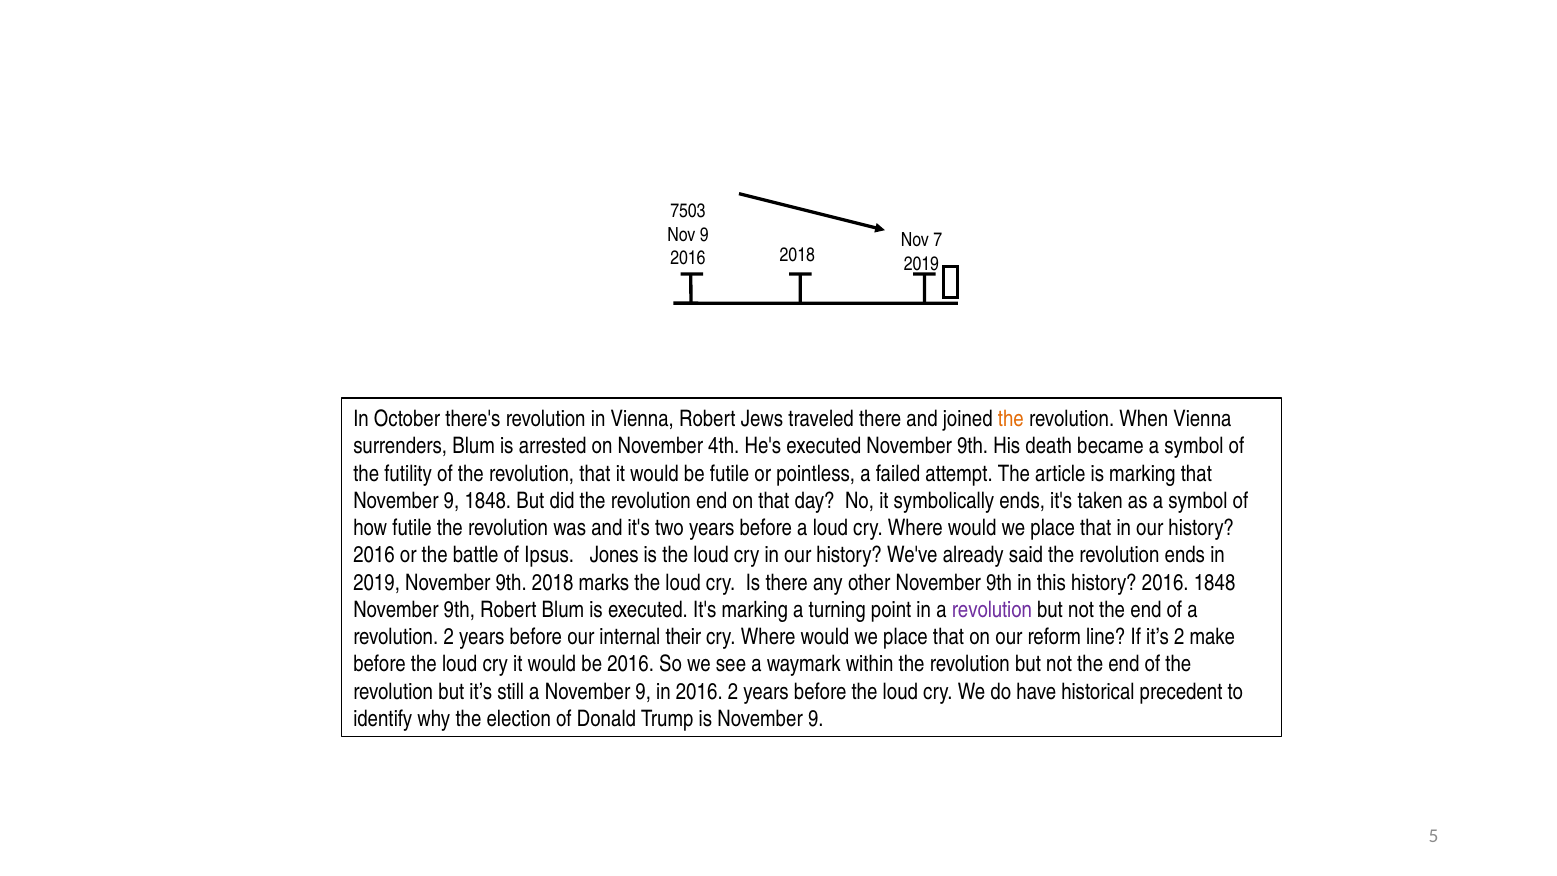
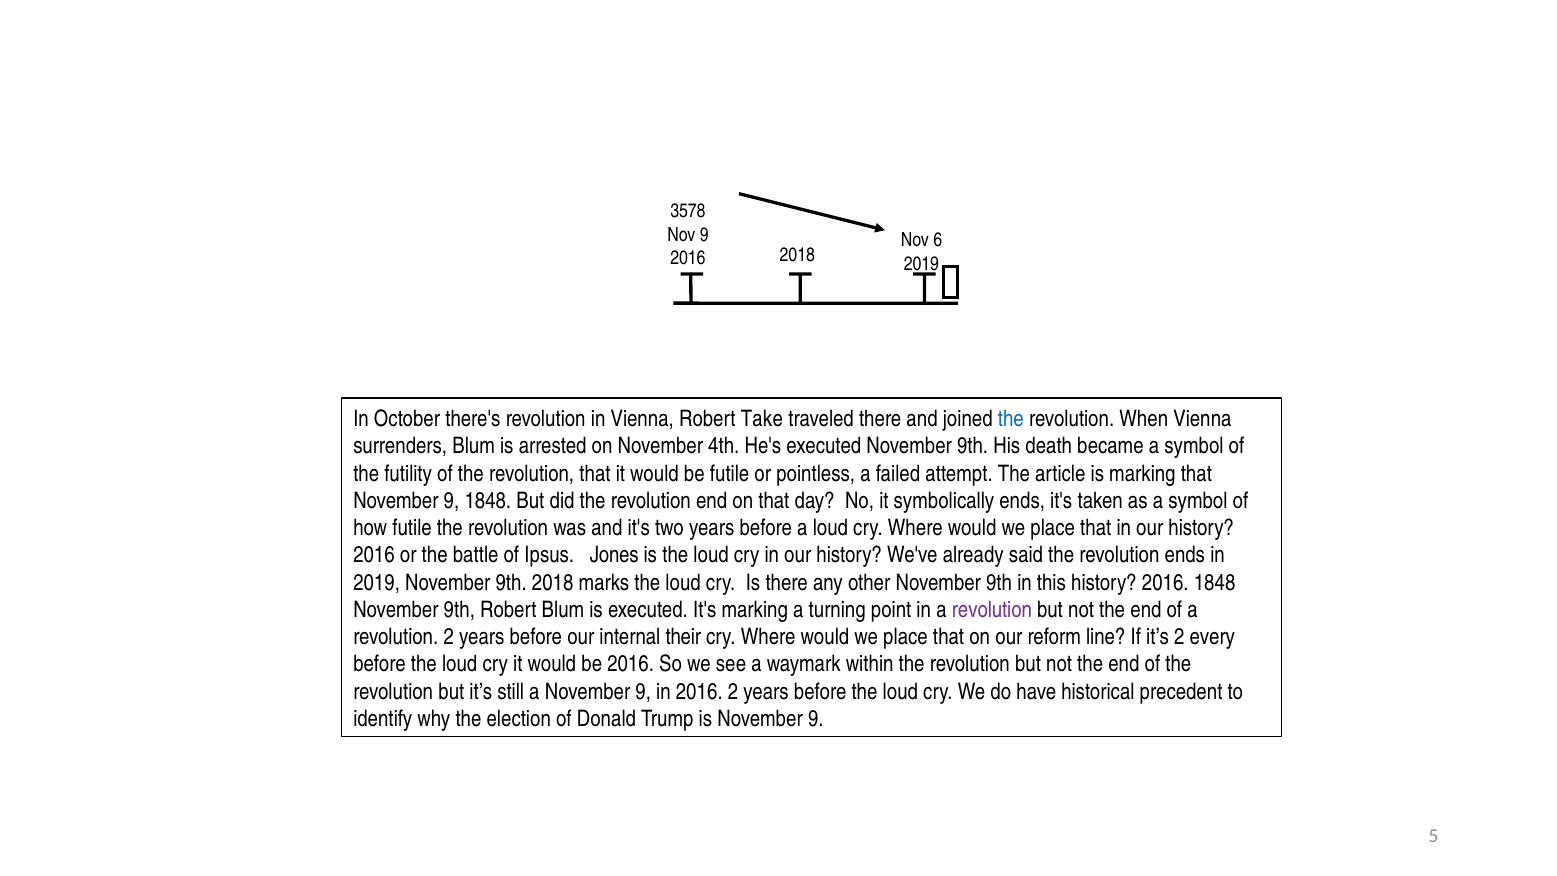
7503: 7503 -> 3578 (688, 211)
7: 7 -> 6 (938, 241)
Jews: Jews -> Take (762, 419)
the colour: orange -> blue (1011, 419)
make: make -> every (1212, 637)
